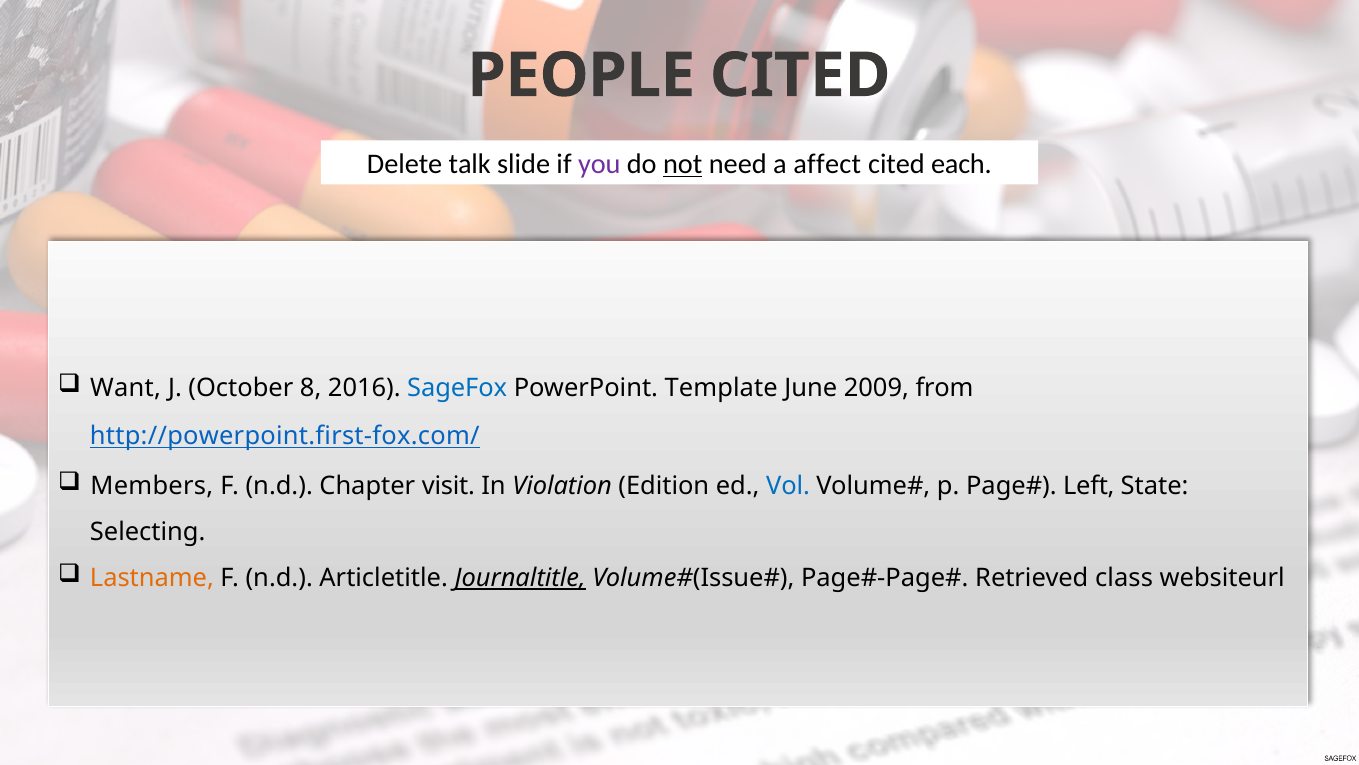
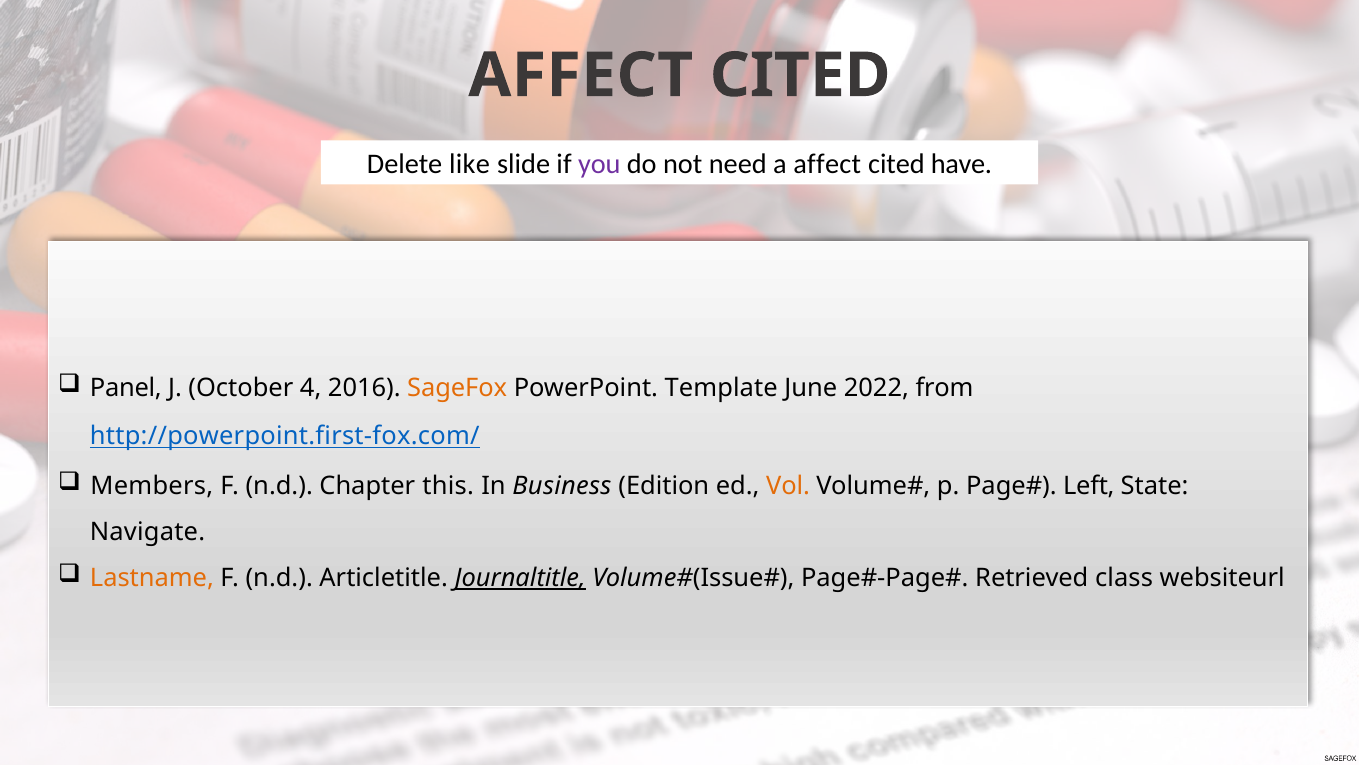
PEOPLE: PEOPLE -> AFFECT (581, 75)
talk: talk -> like (469, 164)
not underline: present -> none (683, 164)
each: each -> have (961, 164)
Want: Want -> Panel (126, 388)
8: 8 -> 4 (311, 388)
SageFox colour: blue -> orange (457, 388)
2009: 2009 -> 2022 (876, 388)
visit: visit -> this (448, 486)
Violation: Violation -> Business (562, 486)
Vol colour: blue -> orange (788, 486)
Selecting: Selecting -> Navigate (148, 532)
